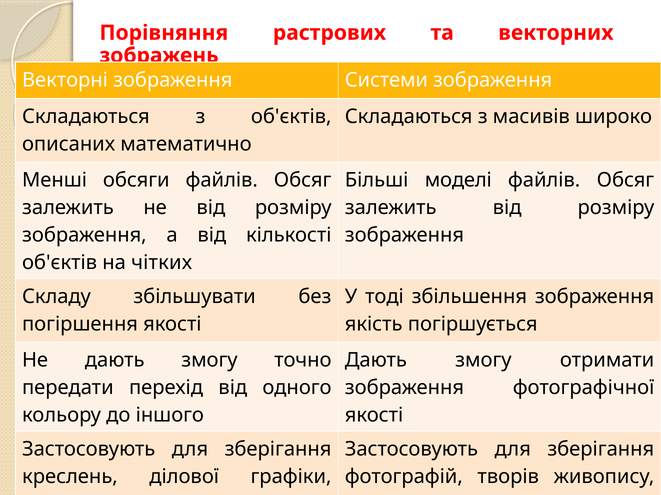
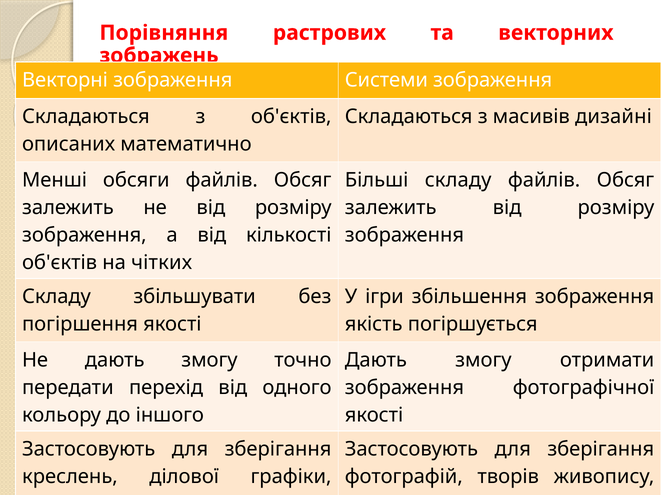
широко: широко -> дизайні (613, 117)
Більші моделі: моделі -> складу (458, 180)
тоді: тоді -> ігри (384, 297)
